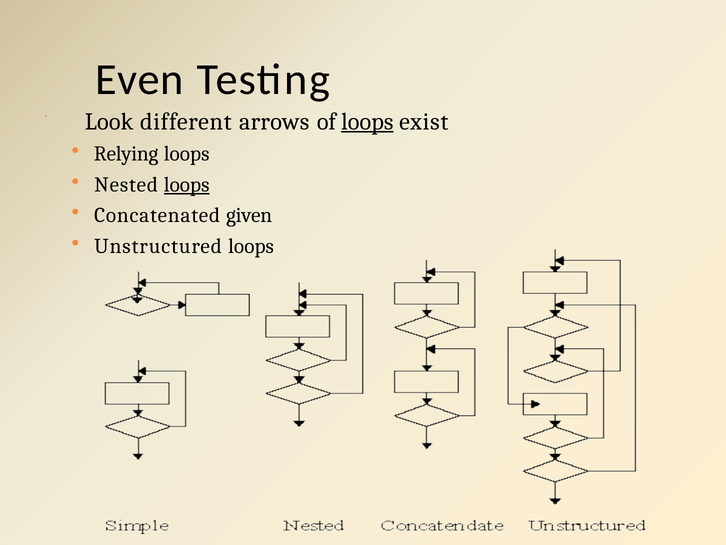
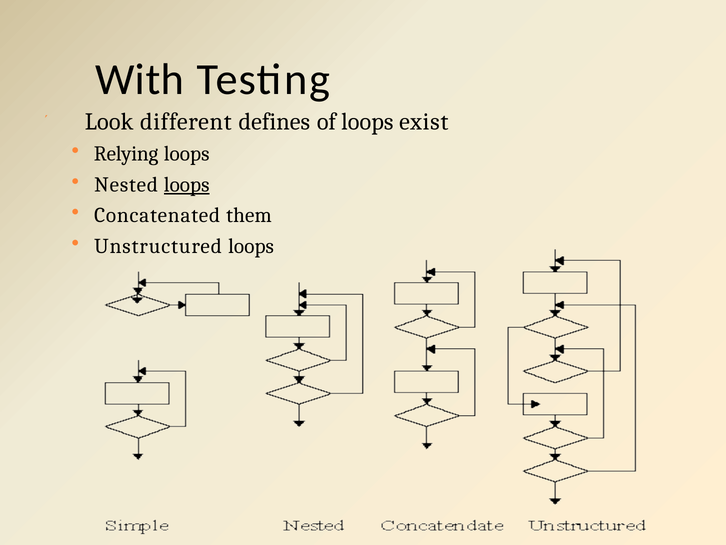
Even: Even -> With (140, 79)
arrows: arrows -> defines (274, 121)
loops underline: present -> none (367, 121)
given: given -> them (249, 215)
